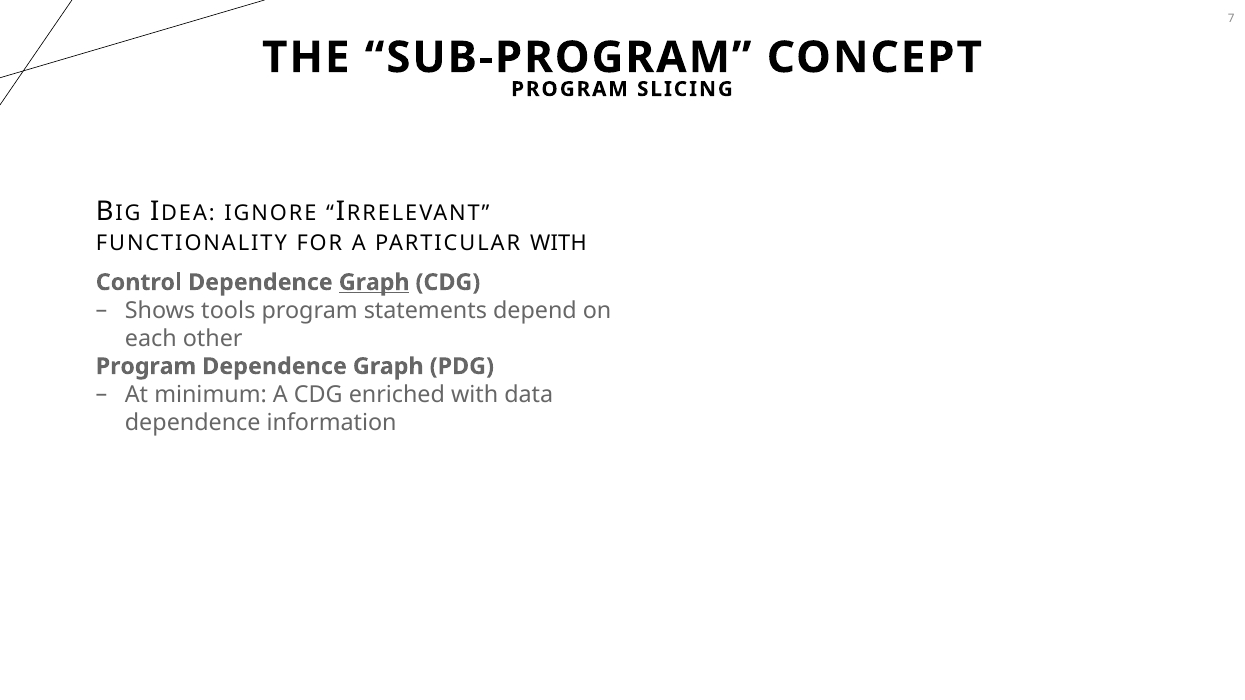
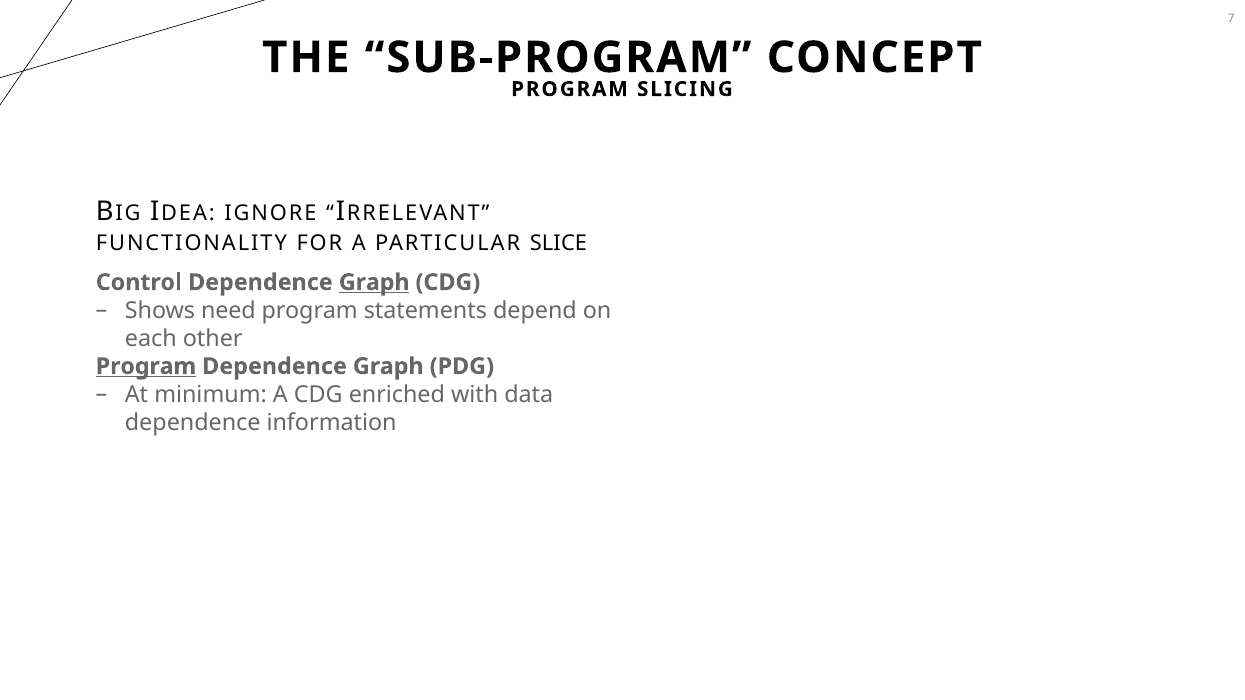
PARTICULAR WITH: WITH -> SLICE (558, 243)
tools: tools -> need (228, 310)
Program underline: none -> present (146, 366)
